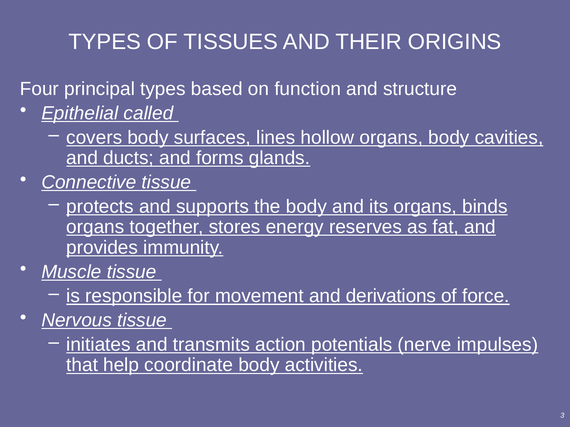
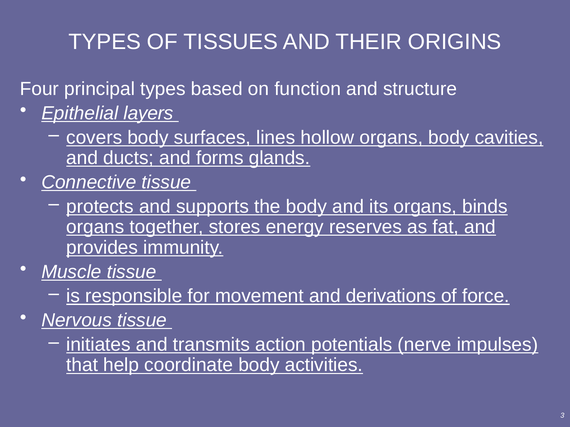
called: called -> layers (149, 113)
